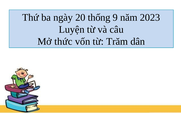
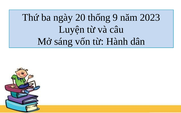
thức: thức -> sáng (63, 42)
Trăm: Trăm -> Hành (117, 42)
